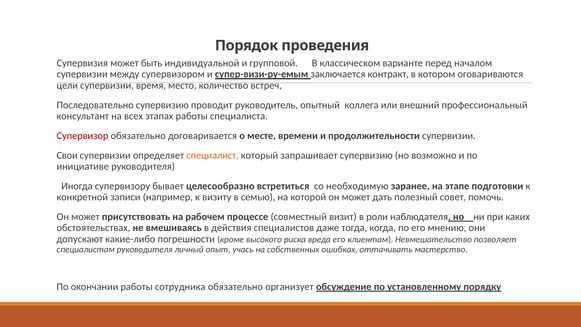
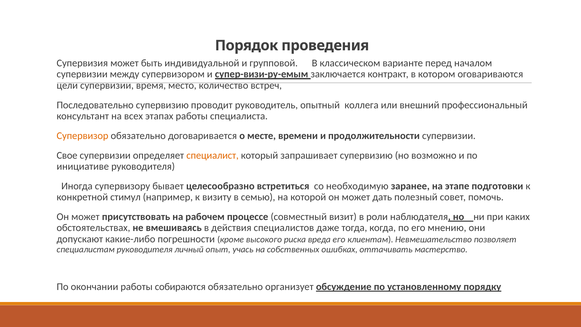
Супервизор colour: red -> orange (82, 136)
Свои: Свои -> Свое (67, 155)
записи: записи -> стимул (125, 197)
сотрудника: сотрудника -> собираются (180, 287)
